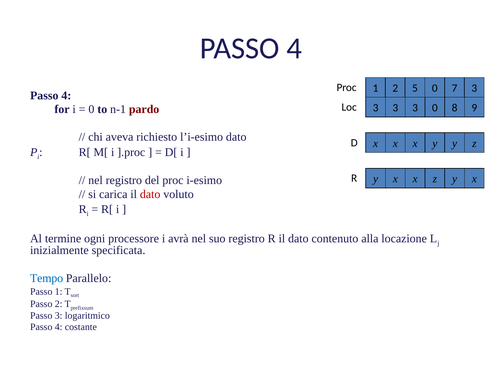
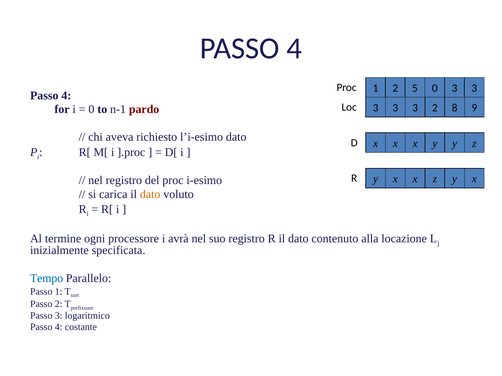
0 7: 7 -> 3 (455, 88)
3 0: 0 -> 2 (435, 108)
dato colour: red -> orange (150, 194)
